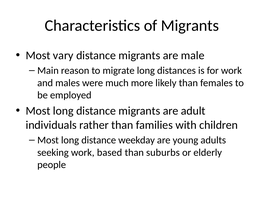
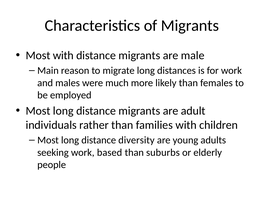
Most vary: vary -> with (63, 55)
weekday: weekday -> diversity (136, 140)
